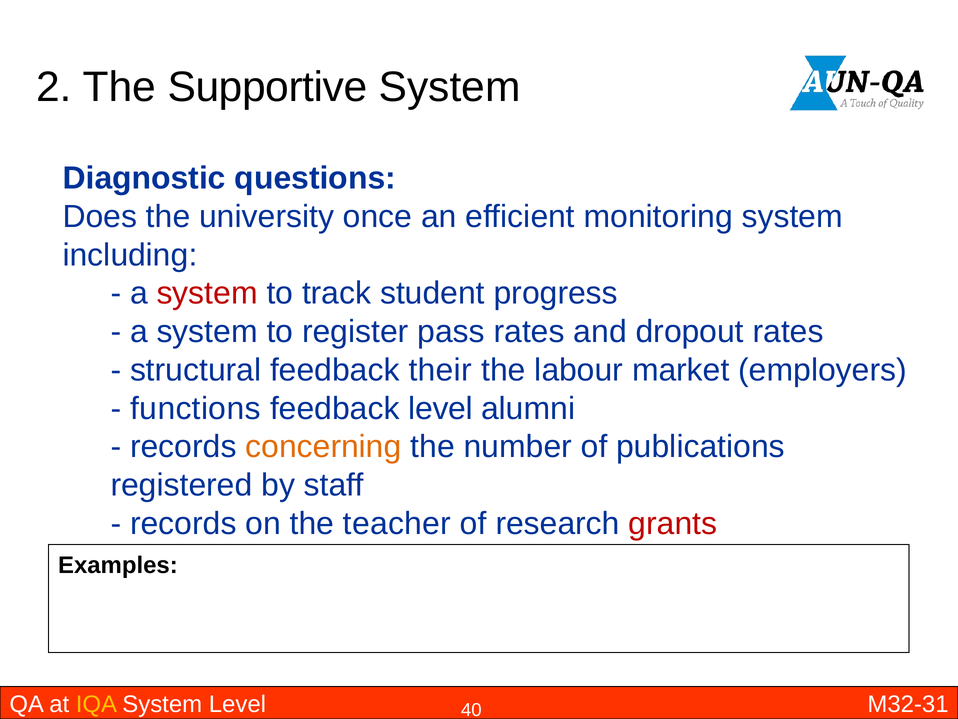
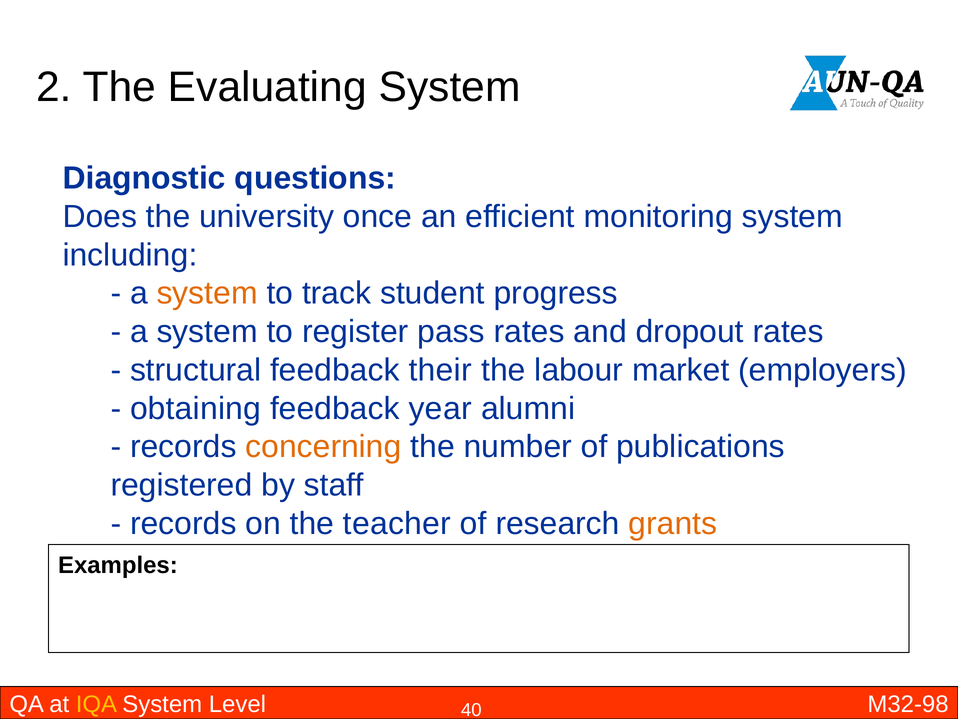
Supportive: Supportive -> Evaluating (267, 87)
system colour: red -> orange (207, 293)
functions: functions -> obtaining (196, 408)
feedback level: level -> year (440, 408)
grants colour: red -> orange (673, 523)
M32-31: M32-31 -> M32-98 (908, 704)
